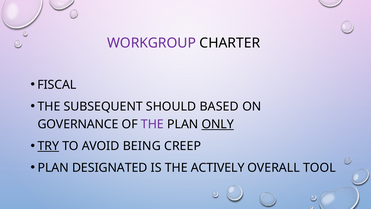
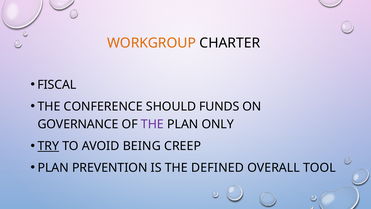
WORKGROUP colour: purple -> orange (152, 43)
SUBSEQUENT: SUBSEQUENT -> CONFERENCE (103, 106)
BASED: BASED -> FUNDS (219, 106)
ONLY underline: present -> none (218, 124)
DESIGNATED: DESIGNATED -> PREVENTION (110, 168)
ACTIVELY: ACTIVELY -> DEFINED (218, 168)
